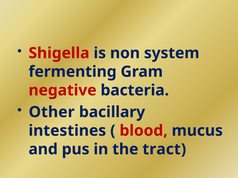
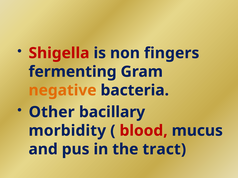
system: system -> fingers (172, 53)
negative colour: red -> orange (63, 91)
intestines: intestines -> morbidity (67, 131)
